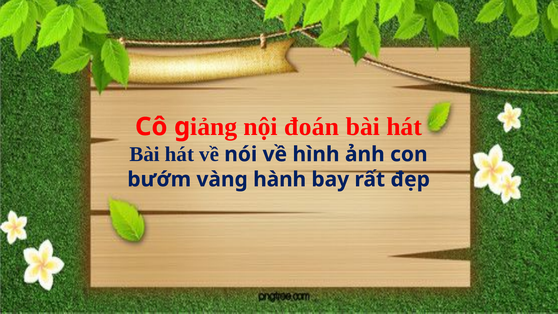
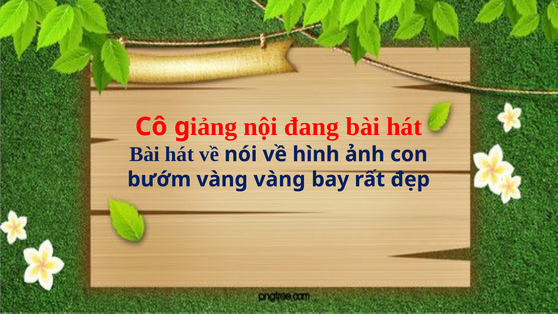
đoán: đoán -> đang (312, 127)
vàng hành: hành -> vàng (280, 179)
